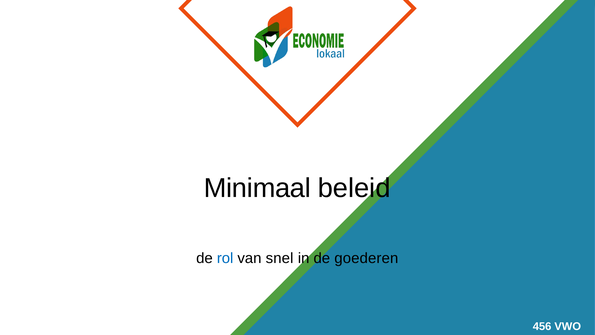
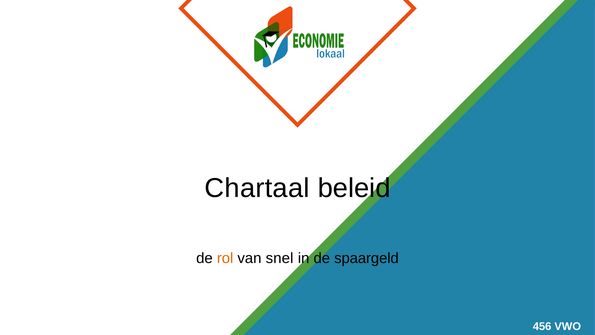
Minimaal: Minimaal -> Chartaal (257, 188)
rol colour: blue -> orange (225, 258)
goederen: goederen -> spaargeld (366, 258)
